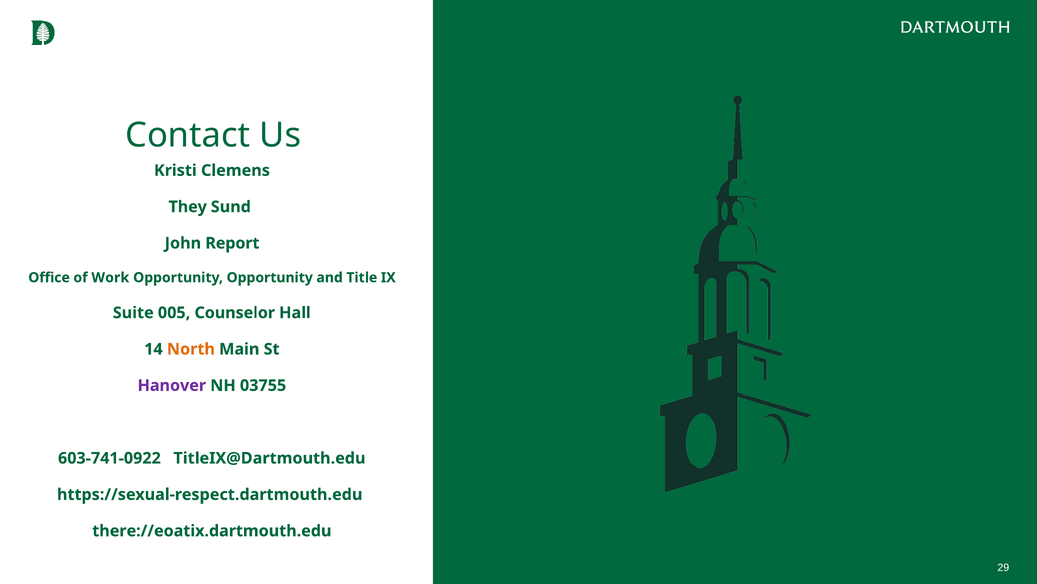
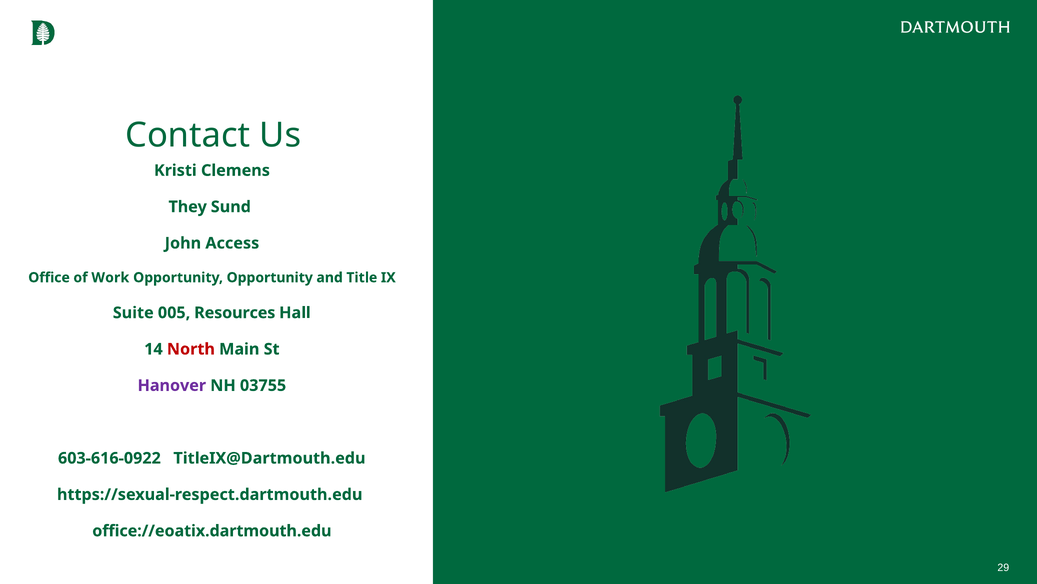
Report: Report -> Access (232, 243)
Counselor: Counselor -> Resources (235, 312)
North colour: orange -> red (191, 349)
603-741-0922: 603-741-0922 -> 603-616-0922 (109, 458)
there://eoatix.dartmouth.edu: there://eoatix.dartmouth.edu -> office://eoatix.dartmouth.edu (212, 530)
